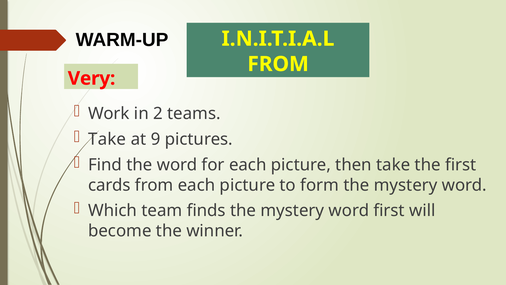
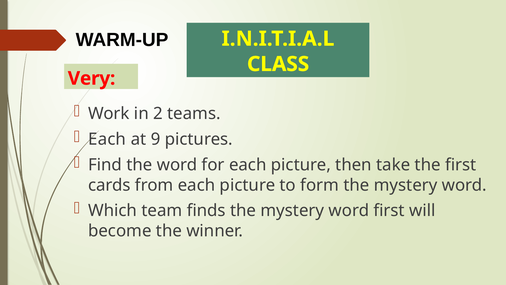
FROM: FROM -> CLASS (278, 64)
Take: Take -> Each (107, 139)
